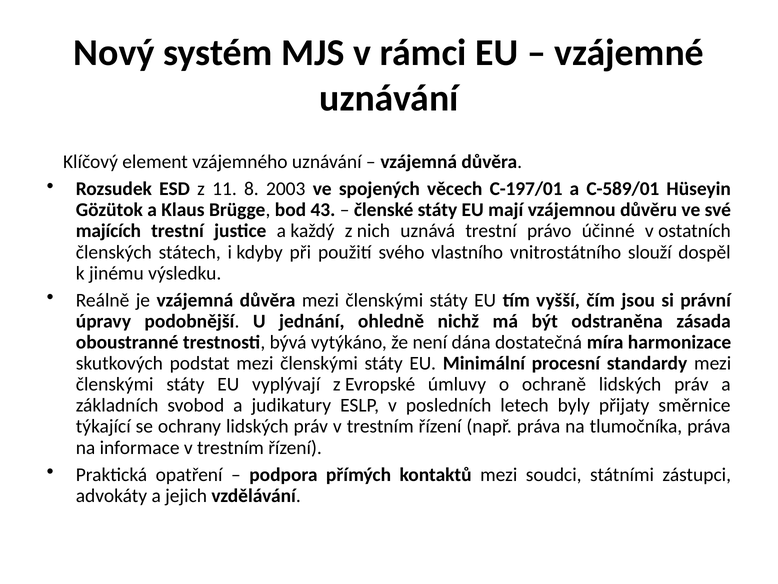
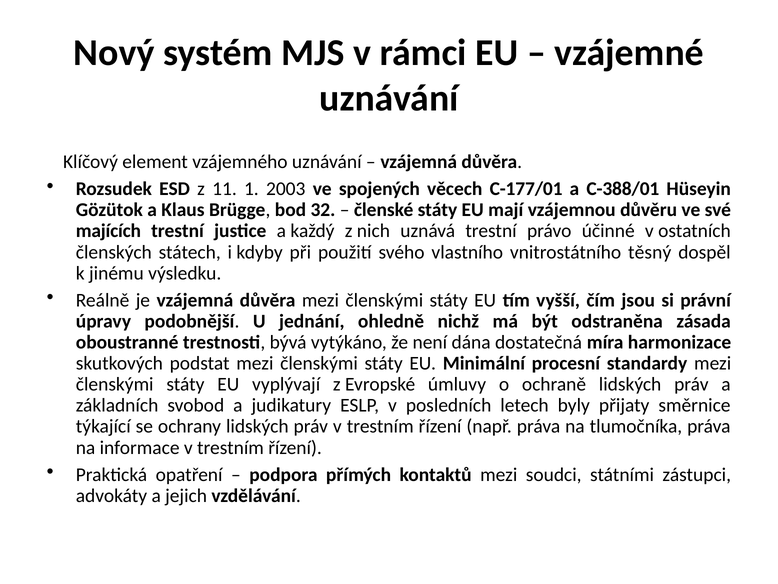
8: 8 -> 1 (251, 189)
C-197/01: C-197/01 -> C-177/01 (526, 189)
C-589/01: C-589/01 -> C-388/01 (623, 189)
43: 43 -> 32 (323, 210)
slouží: slouží -> těsný (650, 252)
